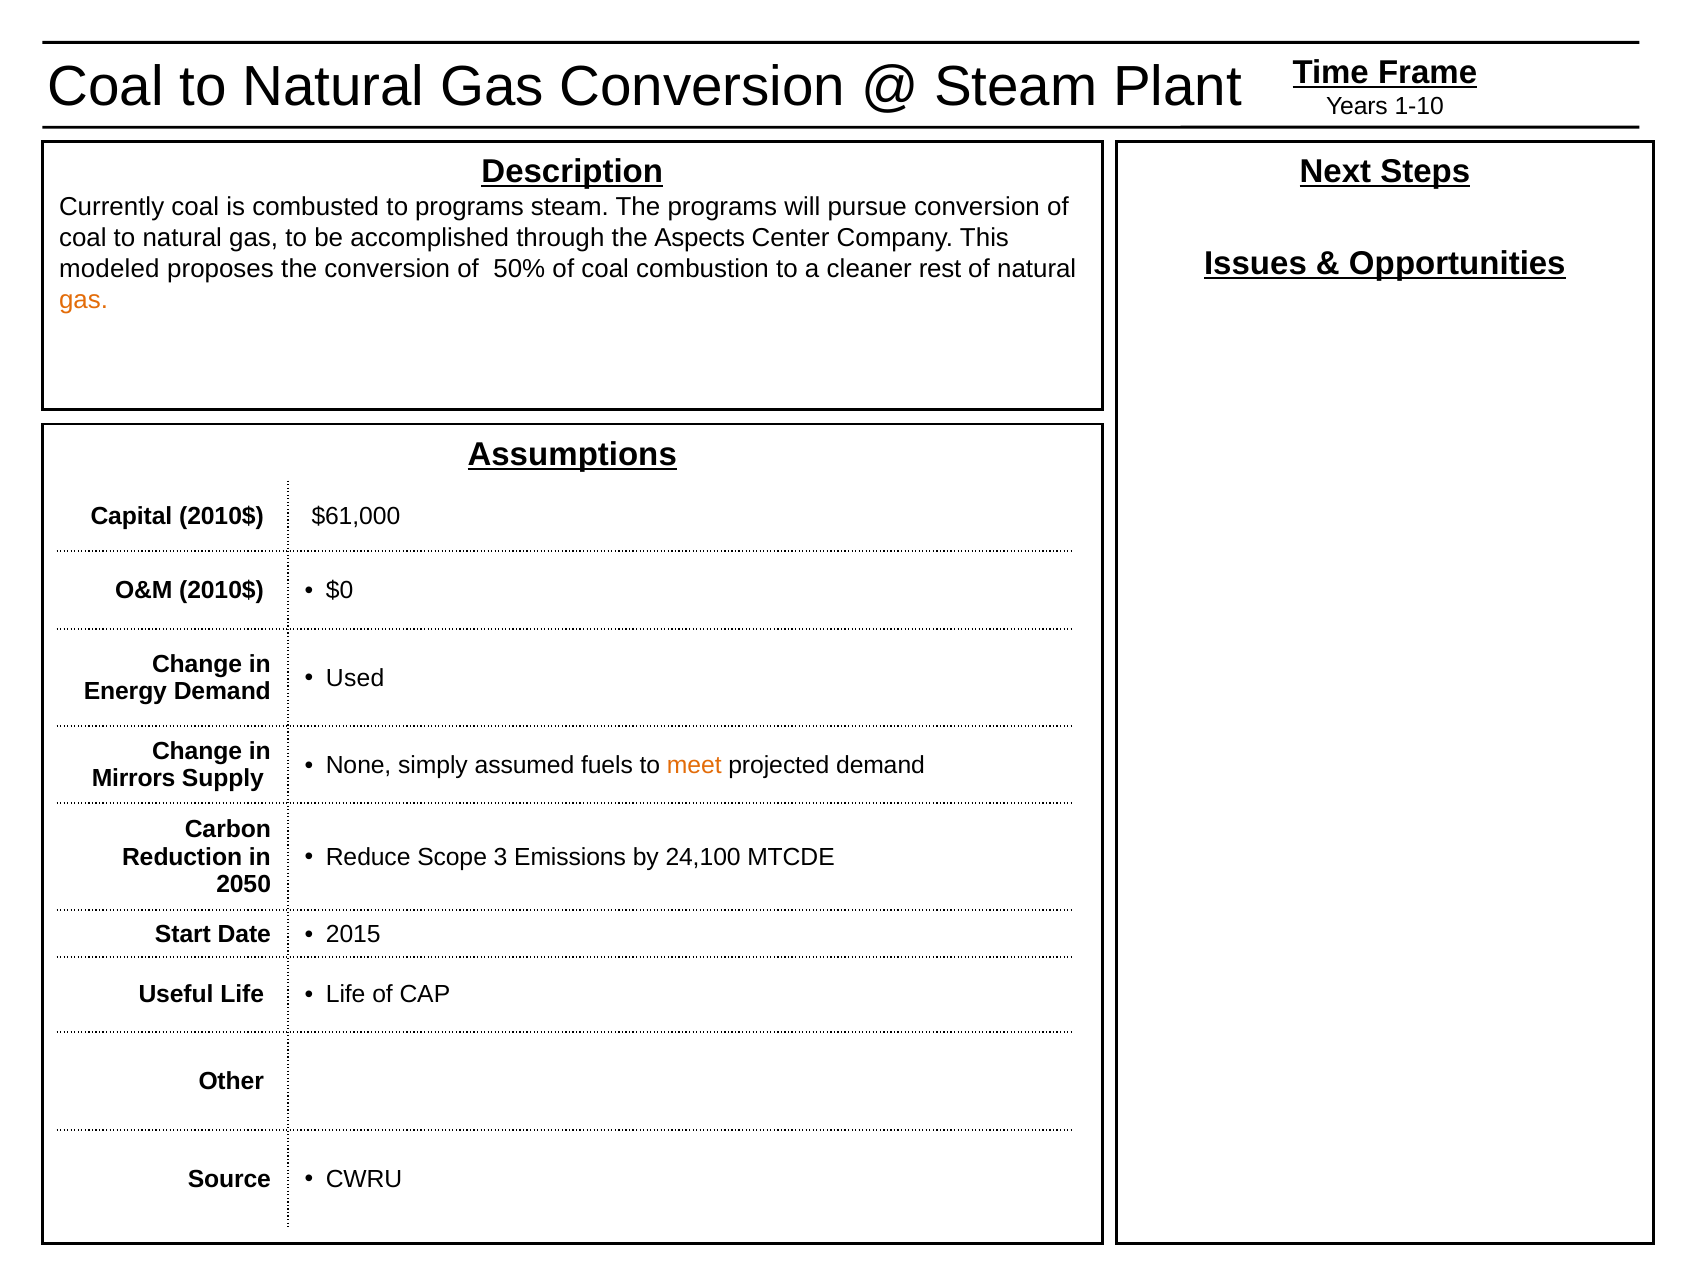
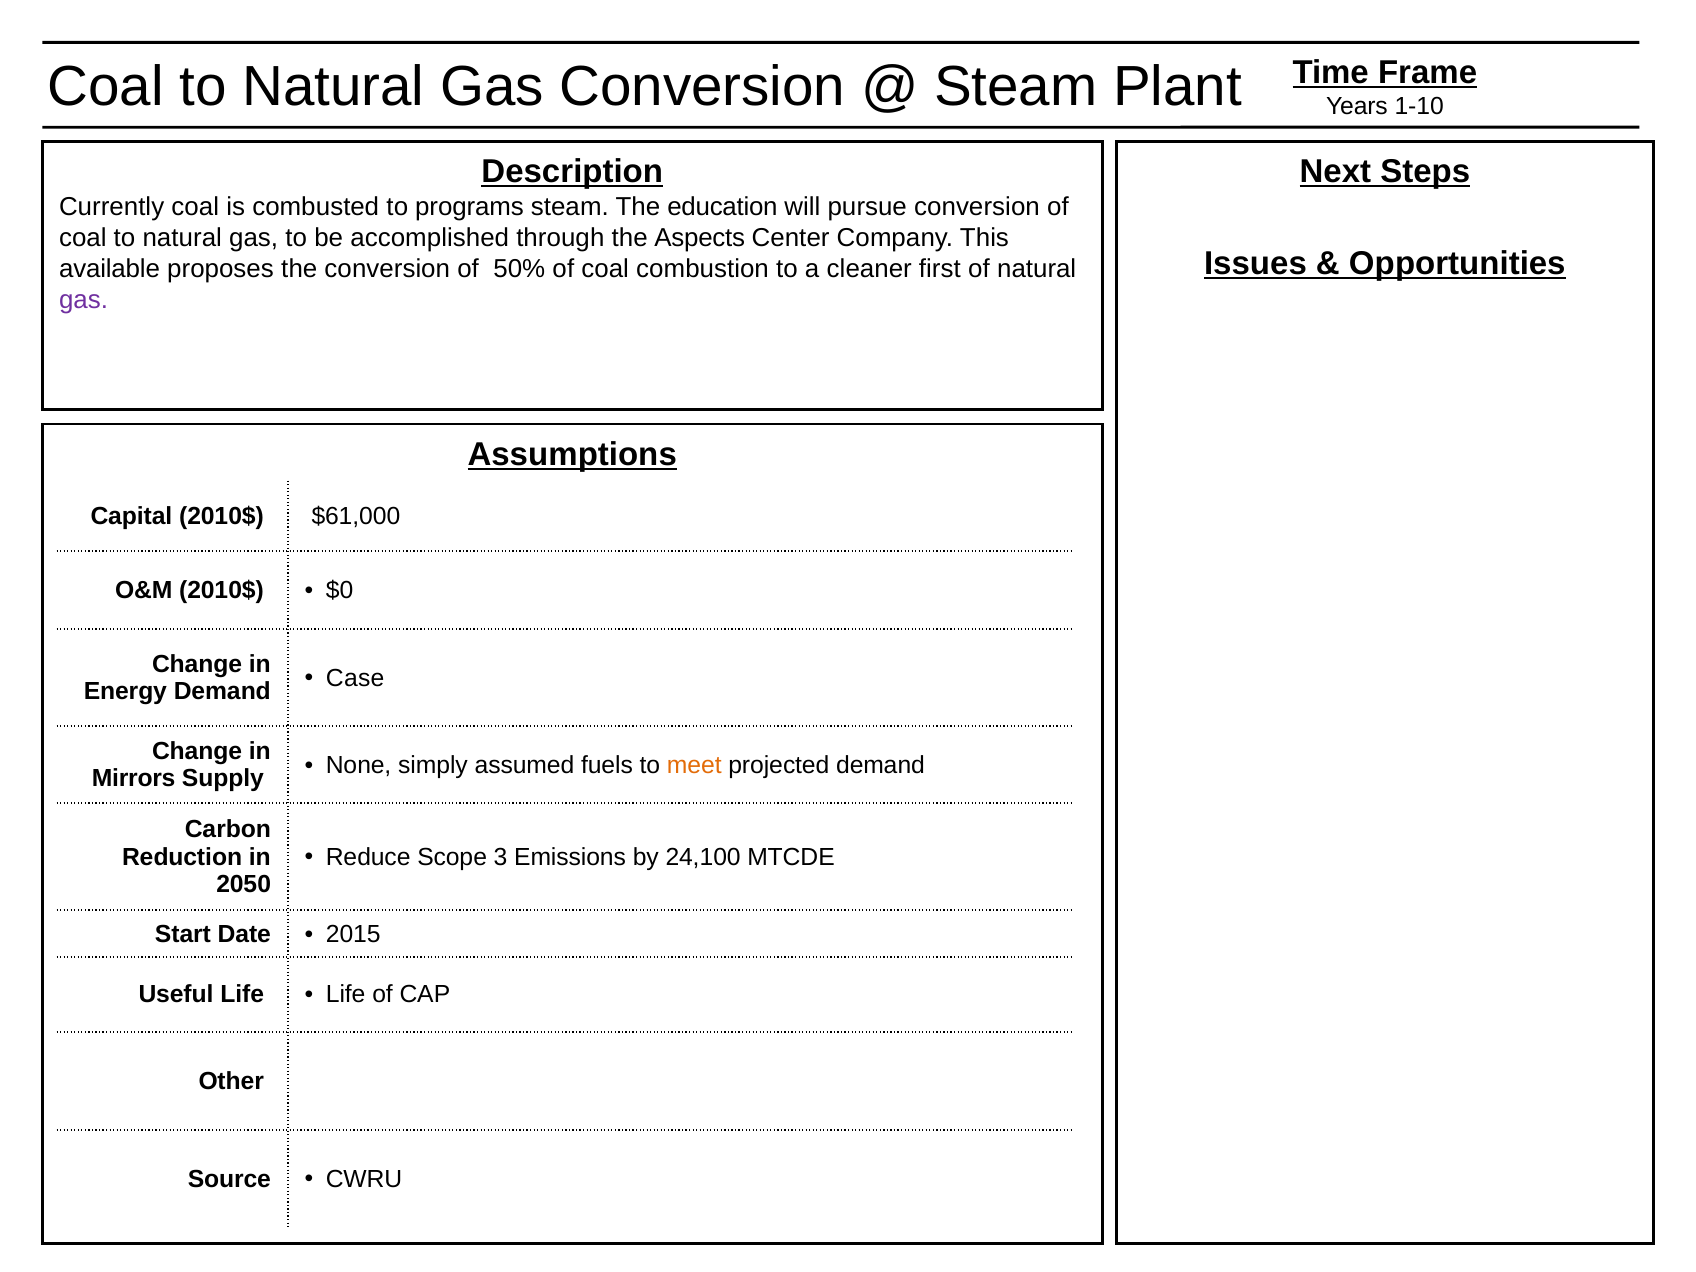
The programs: programs -> education (722, 207)
modeled: modeled -> available (110, 269)
rest: rest -> first (940, 269)
gas colour: orange -> purple (84, 300)
Used: Used -> Case (355, 678)
